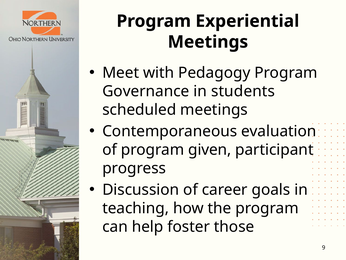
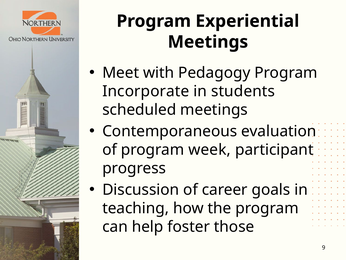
Governance: Governance -> Incorporate (146, 91)
given: given -> week (210, 149)
